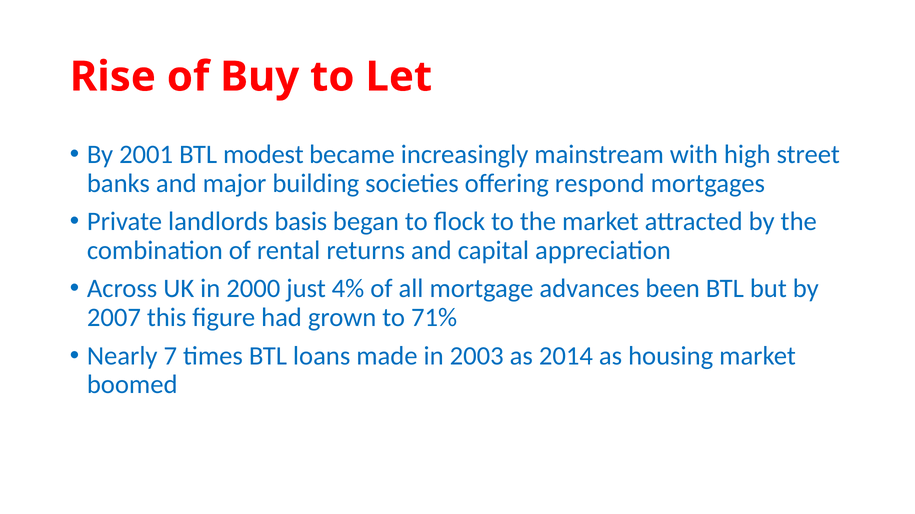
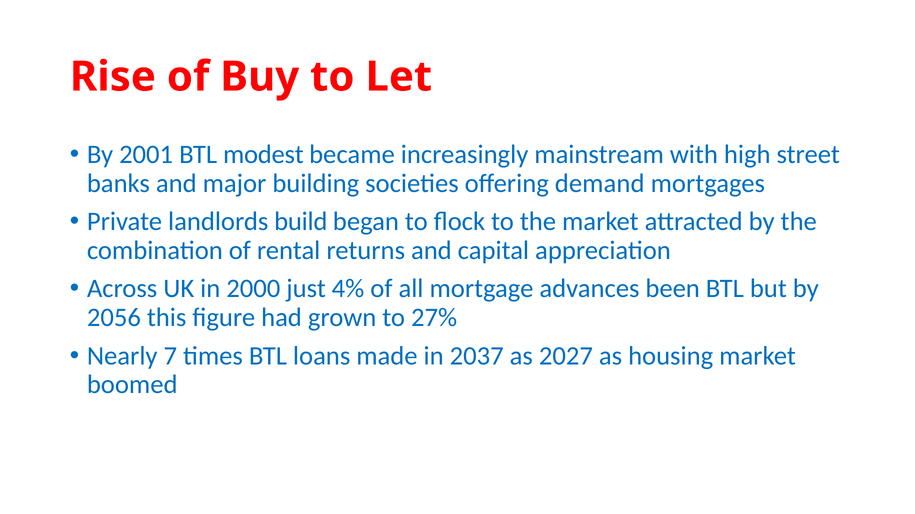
respond: respond -> demand (600, 184)
basis: basis -> build (301, 222)
2007: 2007 -> 2056 (114, 318)
71%: 71% -> 27% (434, 318)
2003: 2003 -> 2037 (477, 356)
2014: 2014 -> 2027 (566, 356)
